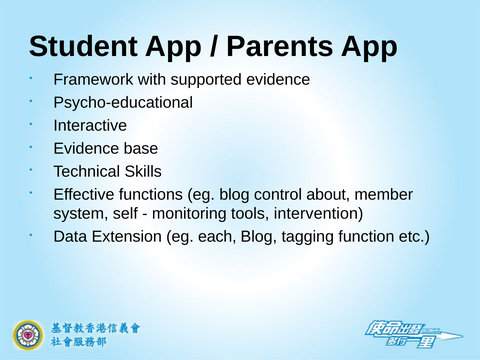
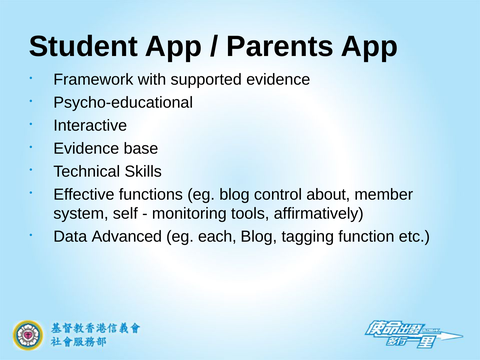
intervention: intervention -> affirmatively (319, 214)
Extension: Extension -> Advanced (127, 237)
